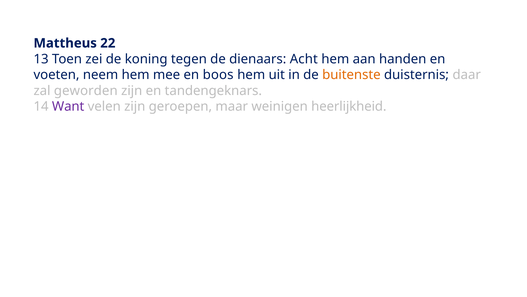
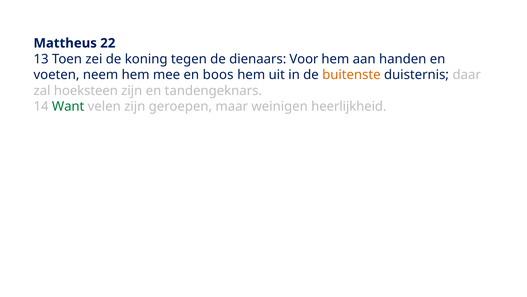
Acht: Acht -> Voor (304, 59)
geworden: geworden -> hoeksteen (86, 91)
Want colour: purple -> green (68, 106)
